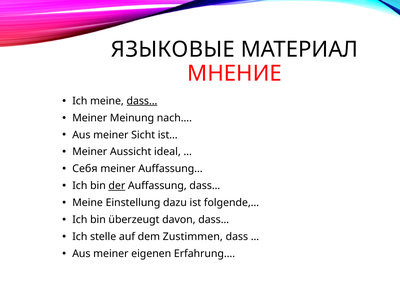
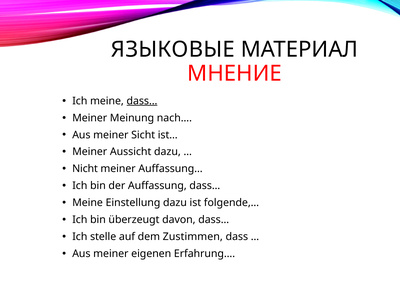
Aussicht ideal: ideal -> dazu (167, 152)
Себя: Себя -> Nicht (85, 169)
der underline: present -> none (117, 186)
